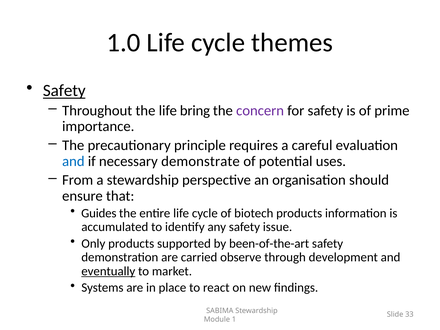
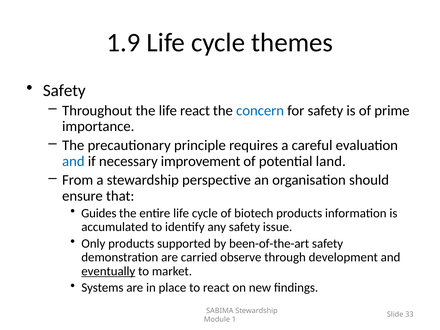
1.0: 1.0 -> 1.9 (124, 43)
Safety underline: present -> none (64, 91)
life bring: bring -> react (195, 111)
concern colour: purple -> blue (260, 111)
demonstrate: demonstrate -> improvement (201, 161)
uses: uses -> land (331, 161)
